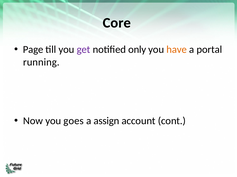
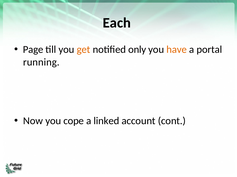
Core: Core -> Each (117, 23)
get colour: purple -> orange (84, 50)
goes: goes -> cope (74, 121)
assign: assign -> linked (106, 121)
